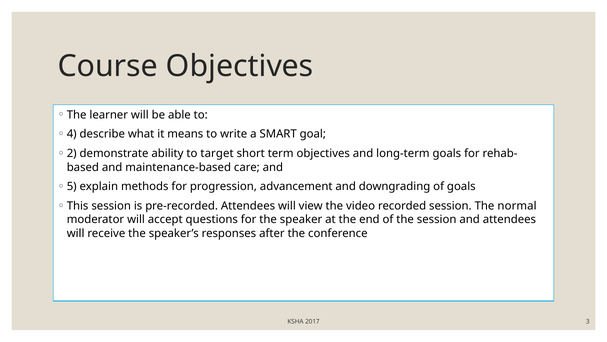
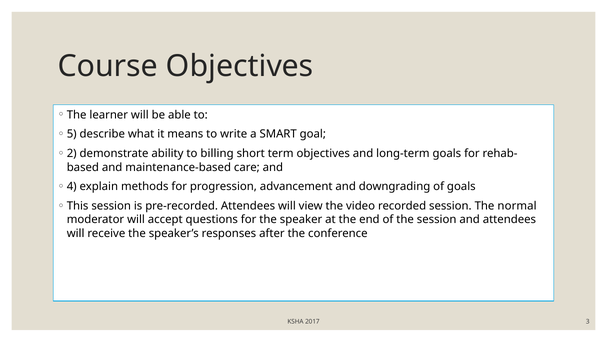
4: 4 -> 5 (72, 134)
target: target -> billing (217, 153)
5: 5 -> 4 (72, 186)
